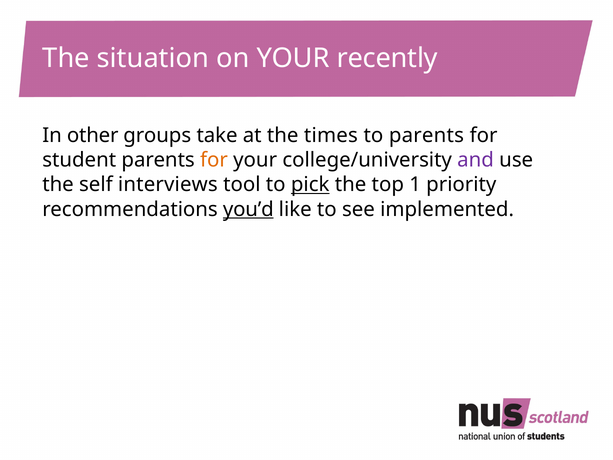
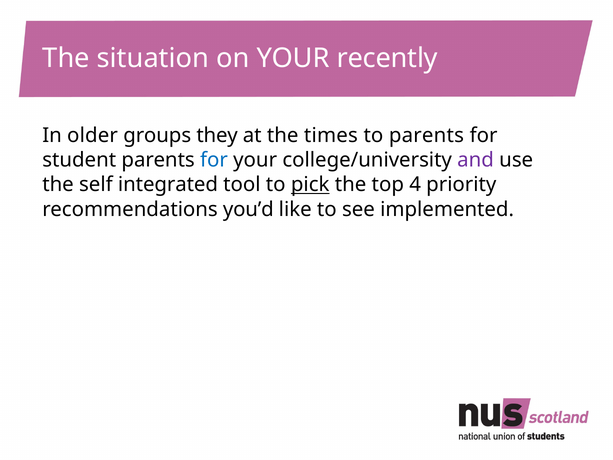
other: other -> older (93, 136)
take: take -> they (217, 136)
for colour: orange -> blue (214, 160)
interviews: interviews -> integrated (168, 185)
1: 1 -> 4 (415, 185)
you’d underline: present -> none (248, 209)
